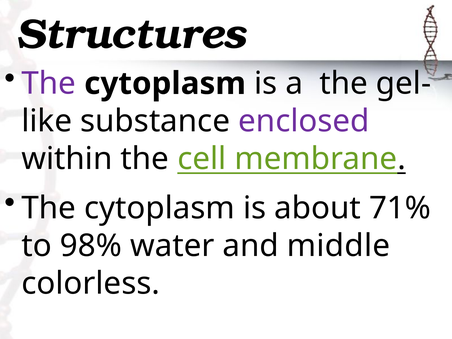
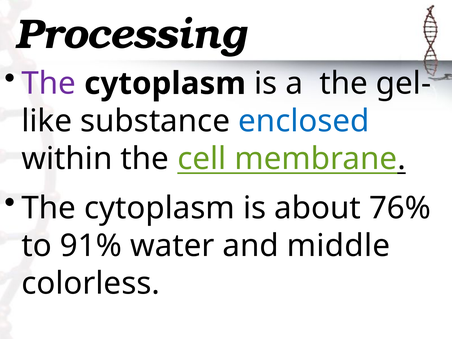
Structures: Structures -> Processing (131, 34)
enclosed colour: purple -> blue (304, 121)
71%: 71% -> 76% (400, 208)
98%: 98% -> 91% (91, 246)
